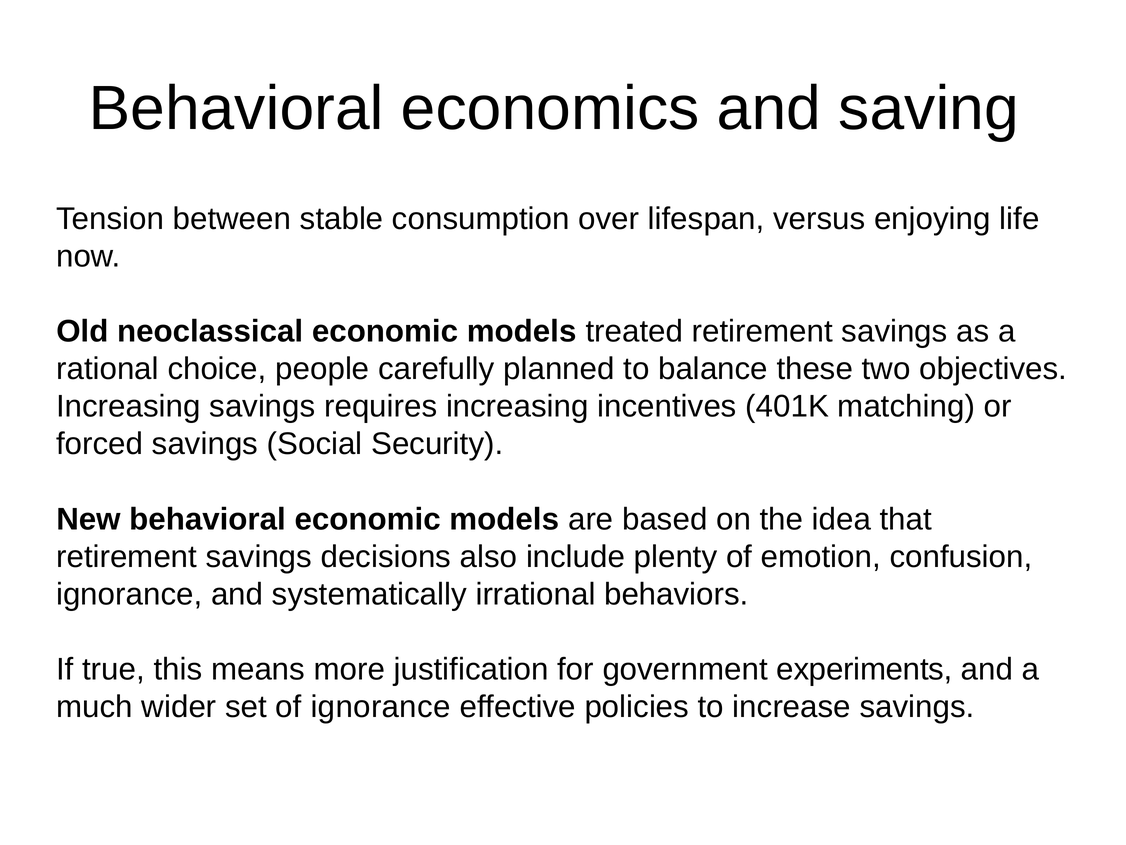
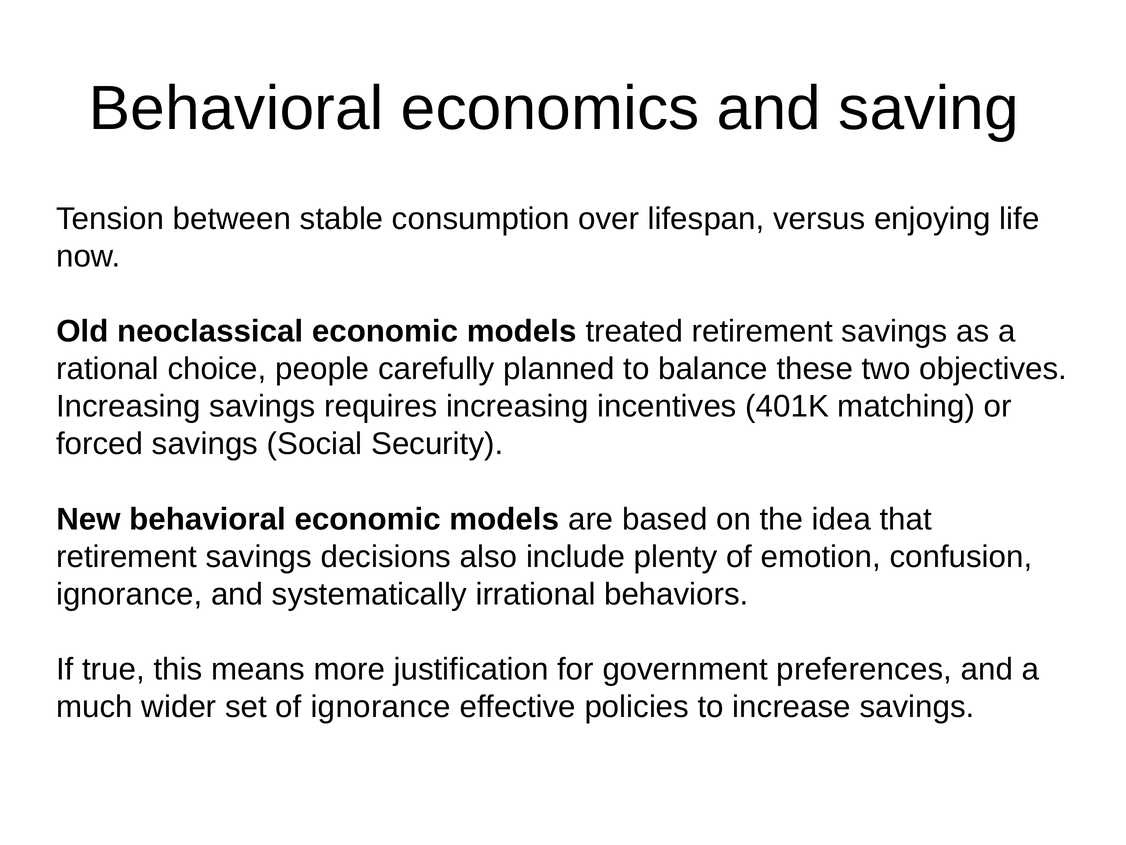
experiments: experiments -> preferences (864, 669)
